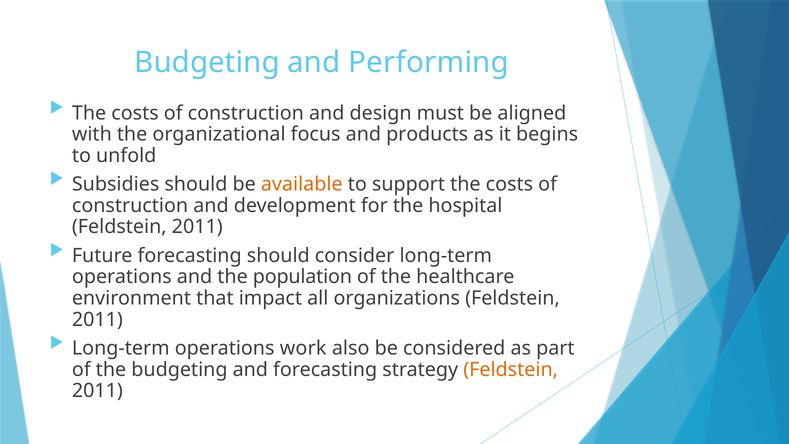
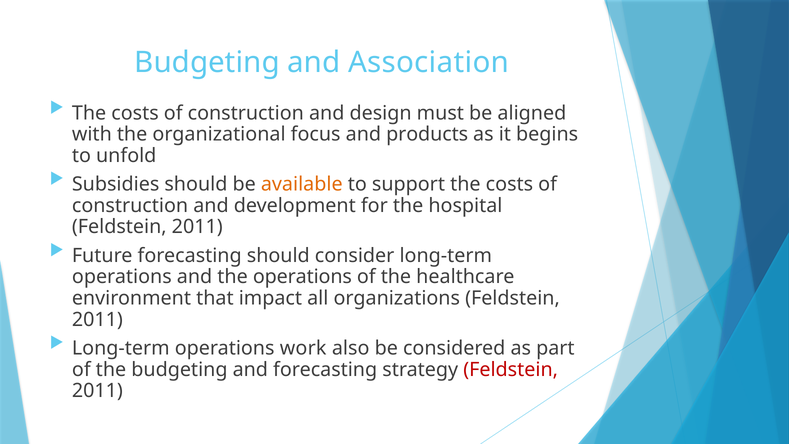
Performing: Performing -> Association (429, 62)
the population: population -> operations (302, 277)
Feldstein colour: orange -> red (511, 369)
